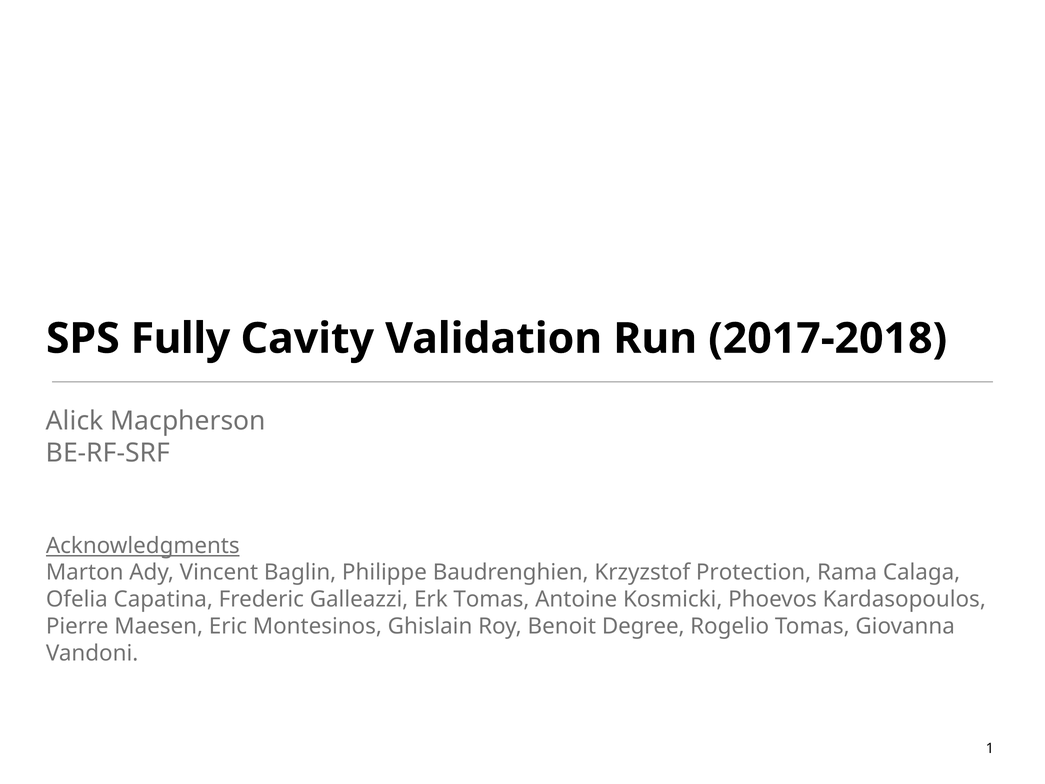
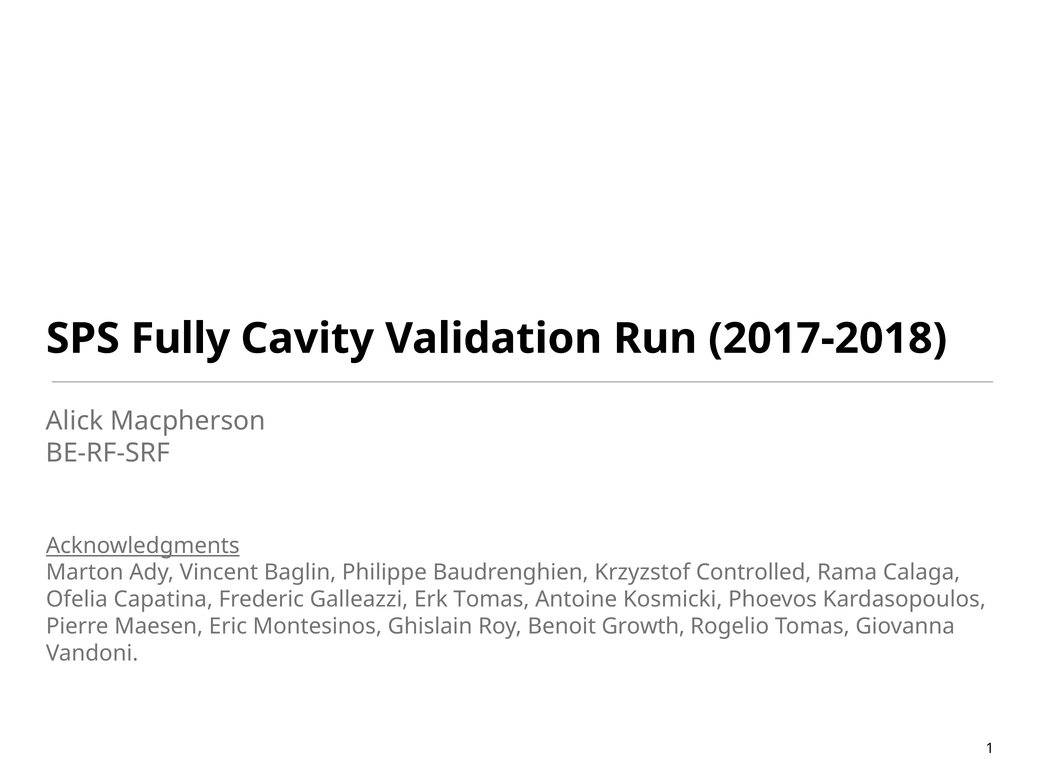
Protection: Protection -> Controlled (754, 572)
Degree: Degree -> Growth (643, 626)
